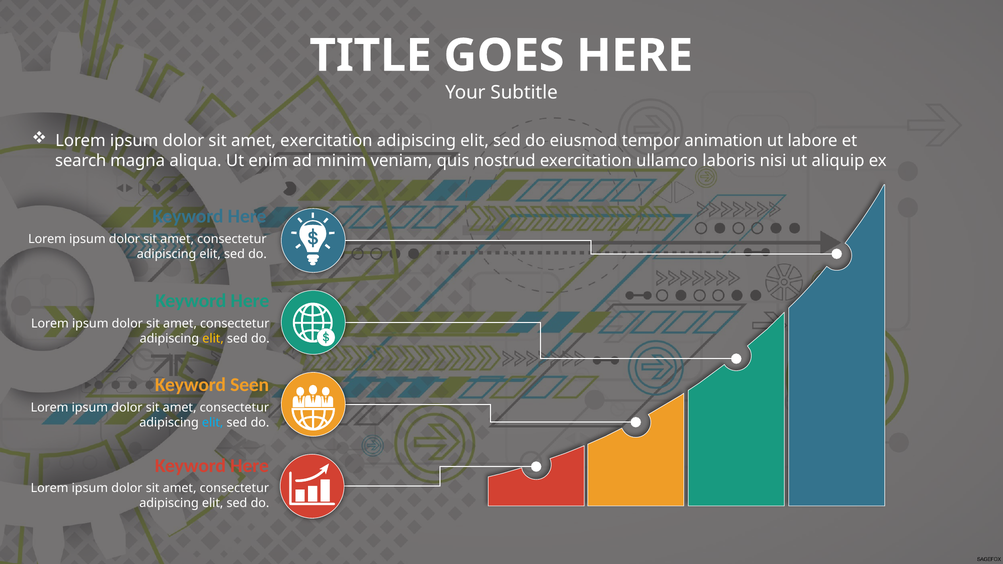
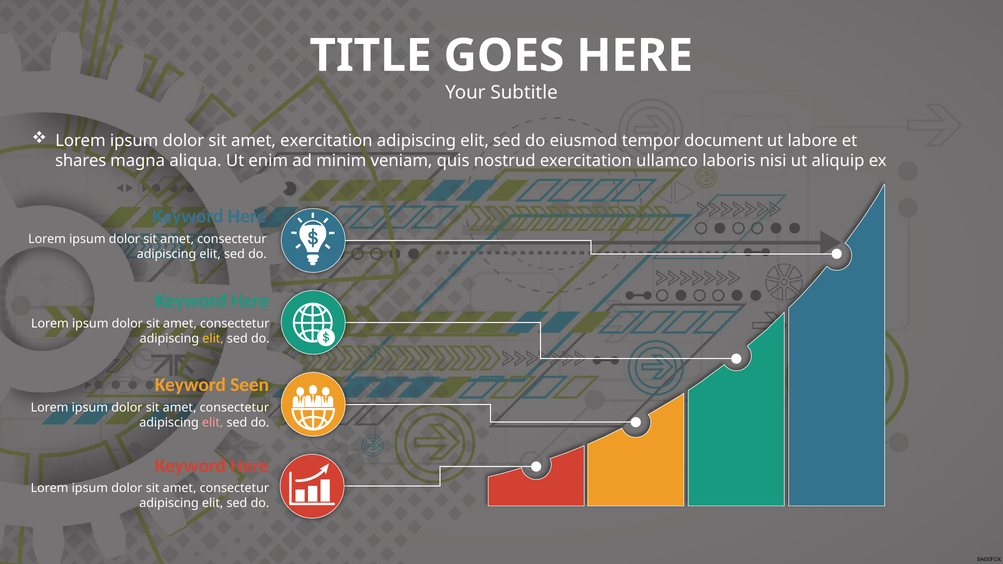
animation: animation -> document (724, 141)
search: search -> shares (81, 161)
elit colour: light blue -> pink (213, 423)
